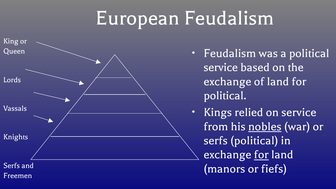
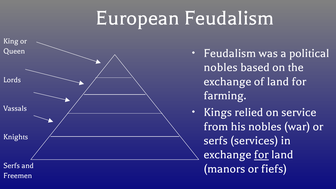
service: service -> nobles (221, 67)
political: political -> farming (225, 95)
nobles underline: present -> none (265, 126)
serfs political: political -> services (254, 140)
